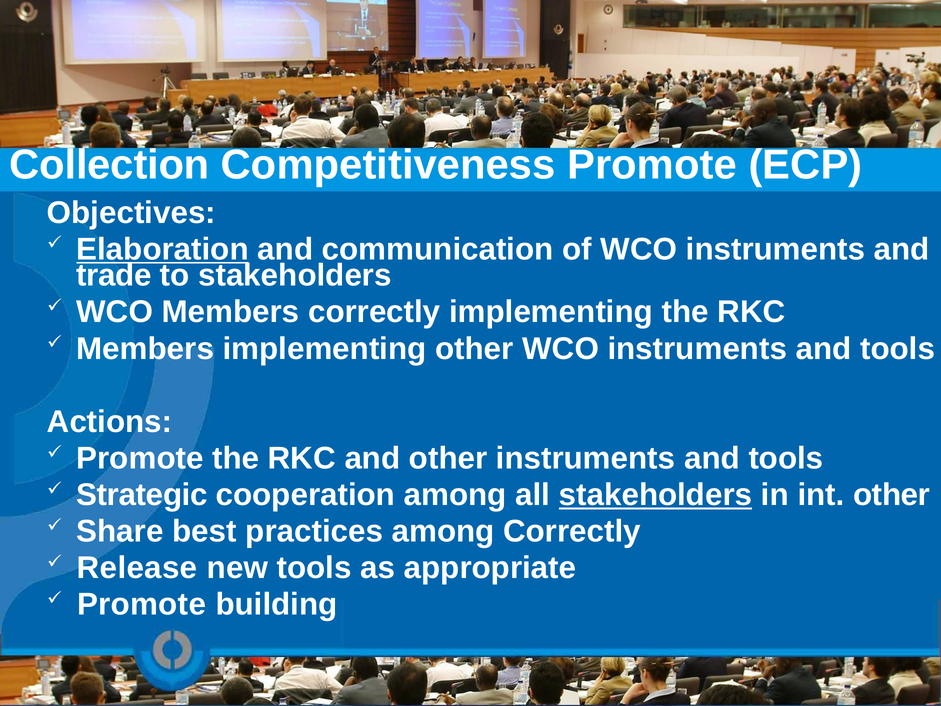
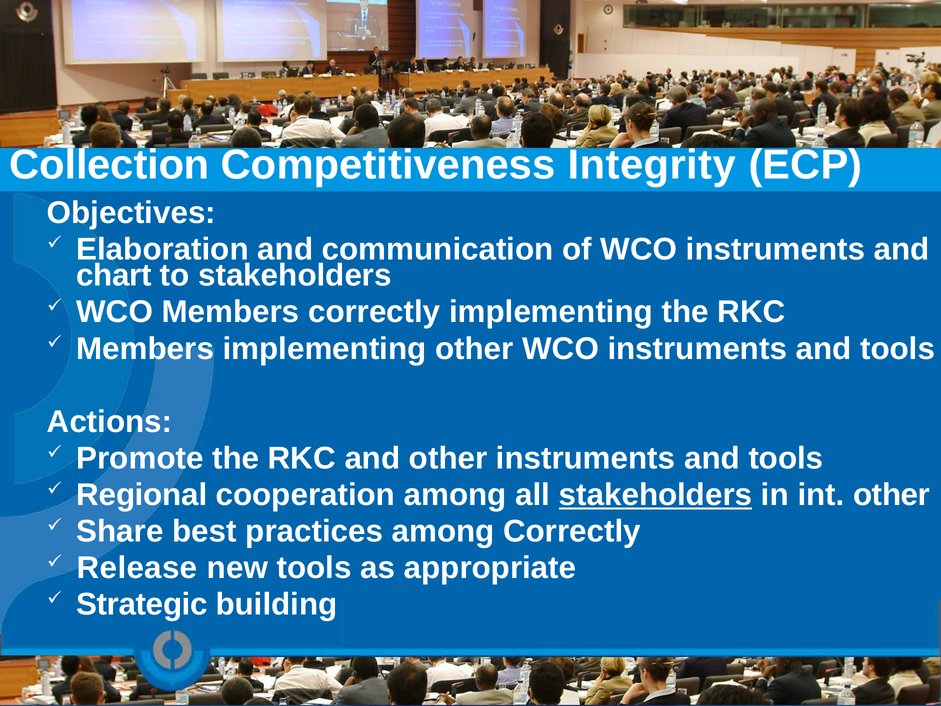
Competitiveness Promote: Promote -> Integrity (652, 165)
Elaboration underline: present -> none (163, 249)
trade: trade -> chart (114, 276)
Strategic: Strategic -> Regional (142, 495)
Promote: Promote -> Strategic (142, 604)
